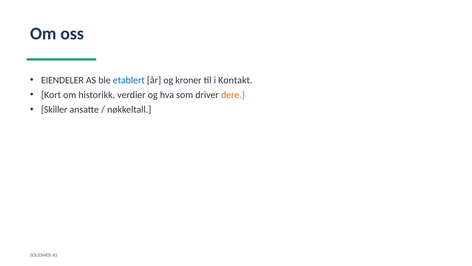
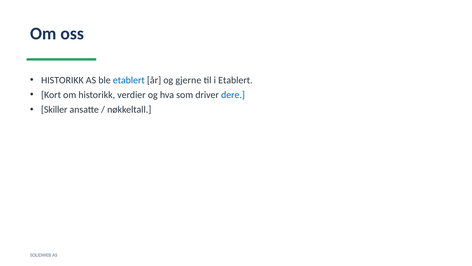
EIENDELER: EIENDELER -> HISTORIKK (62, 80)
kroner: kroner -> gjerne (188, 80)
i Kontakt: Kontakt -> Etablert (235, 80)
dere colour: orange -> blue (233, 95)
